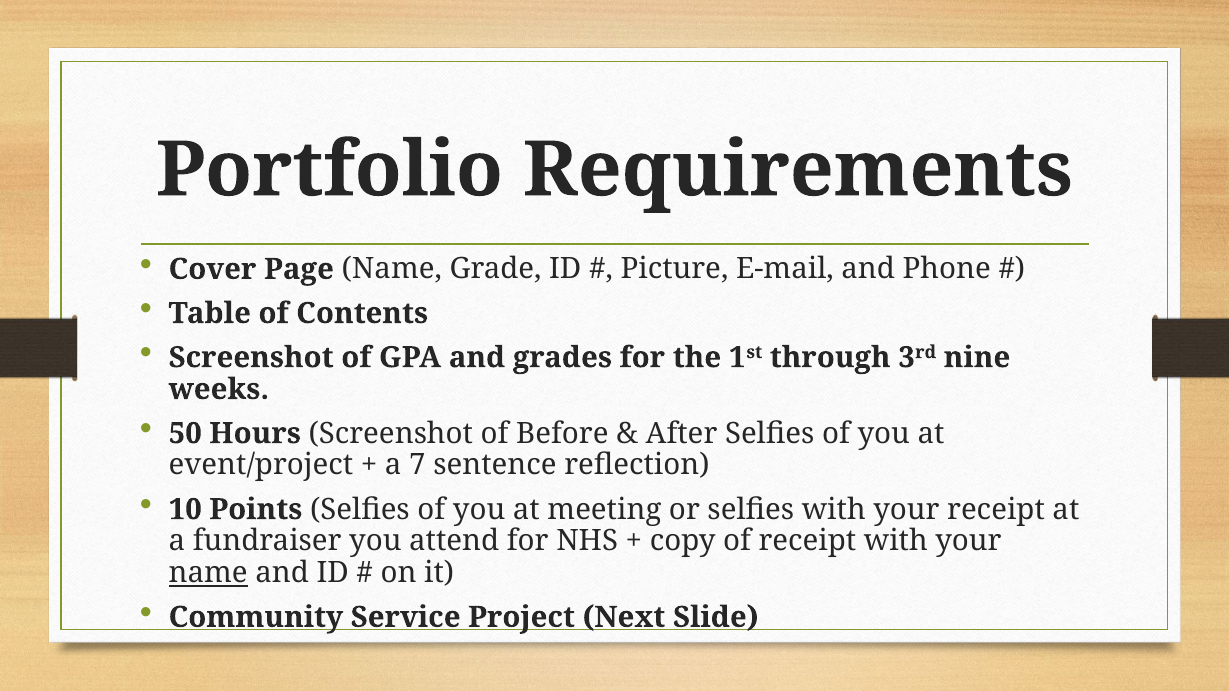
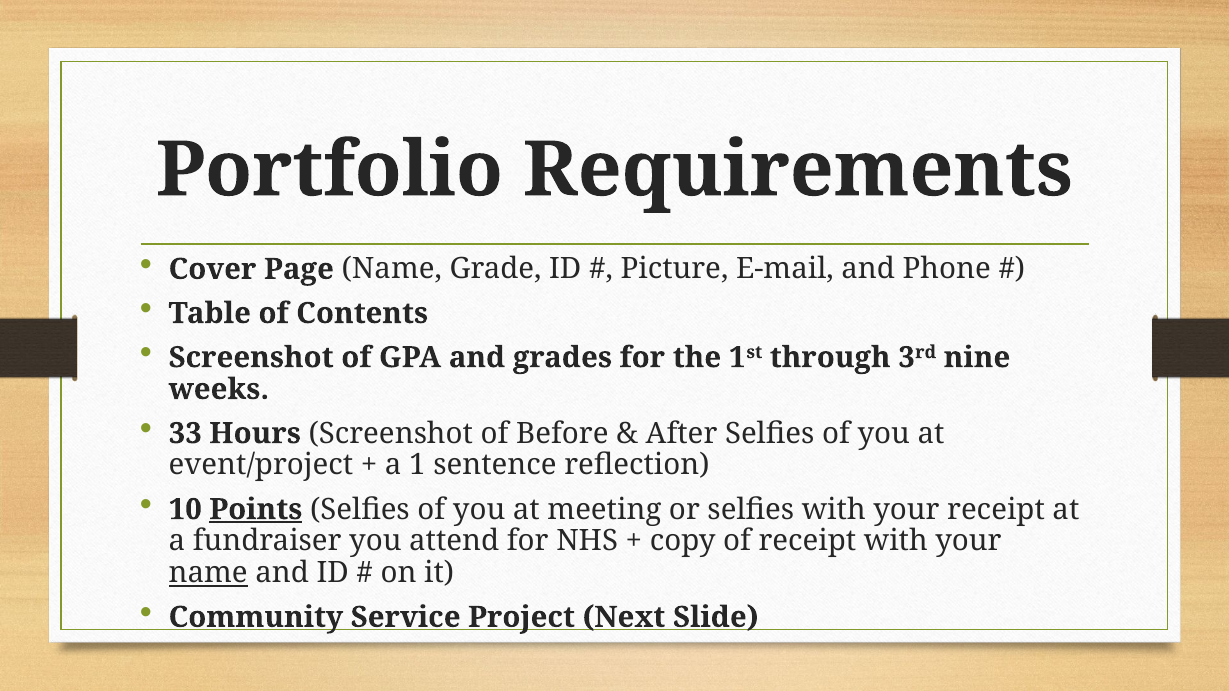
50: 50 -> 33 (185, 434)
7: 7 -> 1 (417, 465)
Points underline: none -> present (256, 510)
